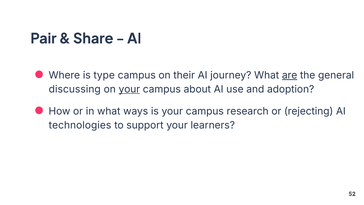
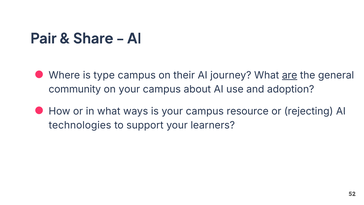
discussing: discussing -> community (75, 89)
your underline: present -> none (129, 89)
research: research -> resource (248, 111)
